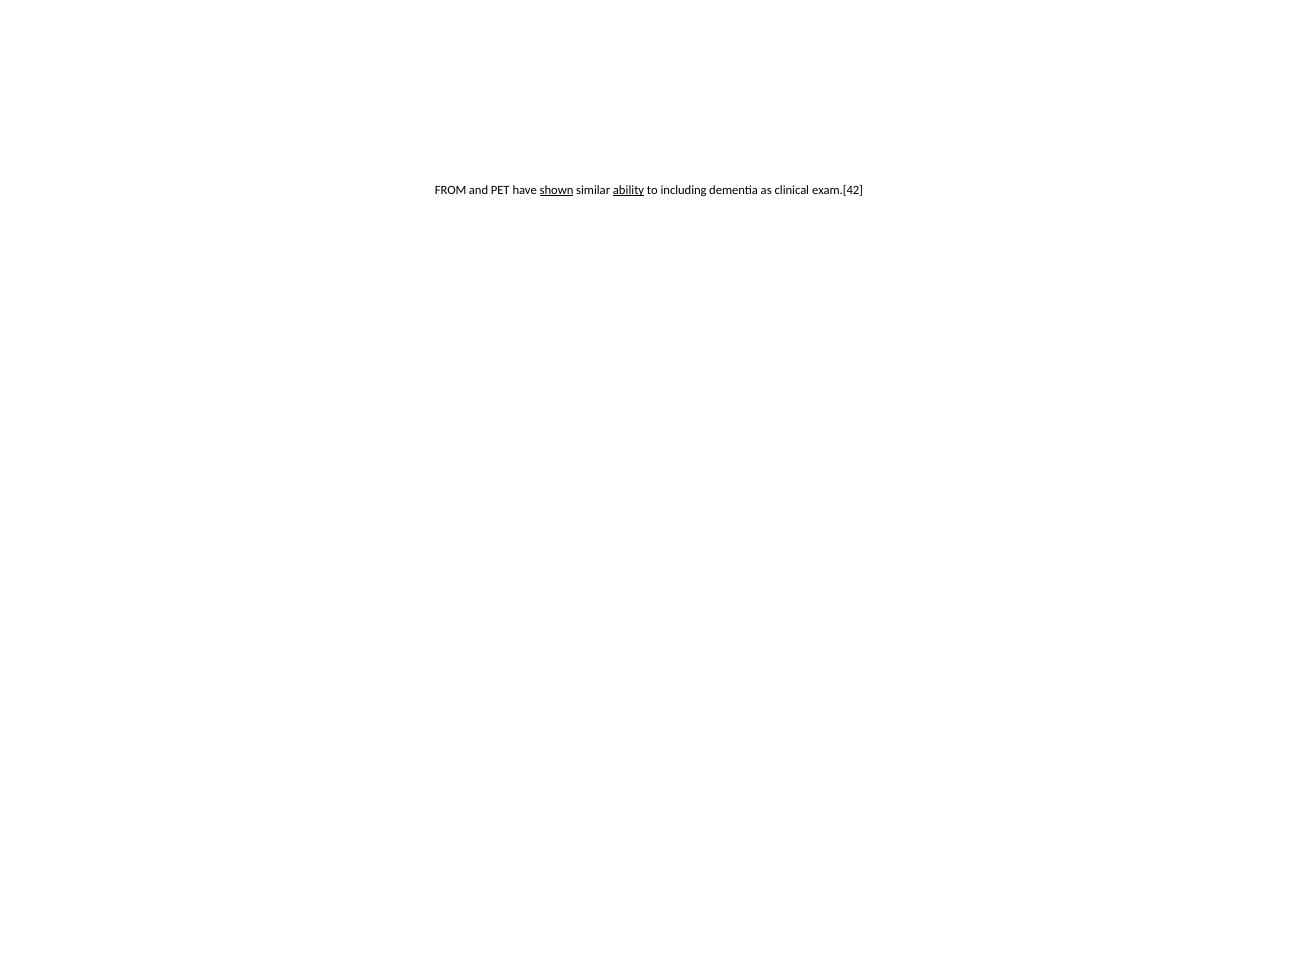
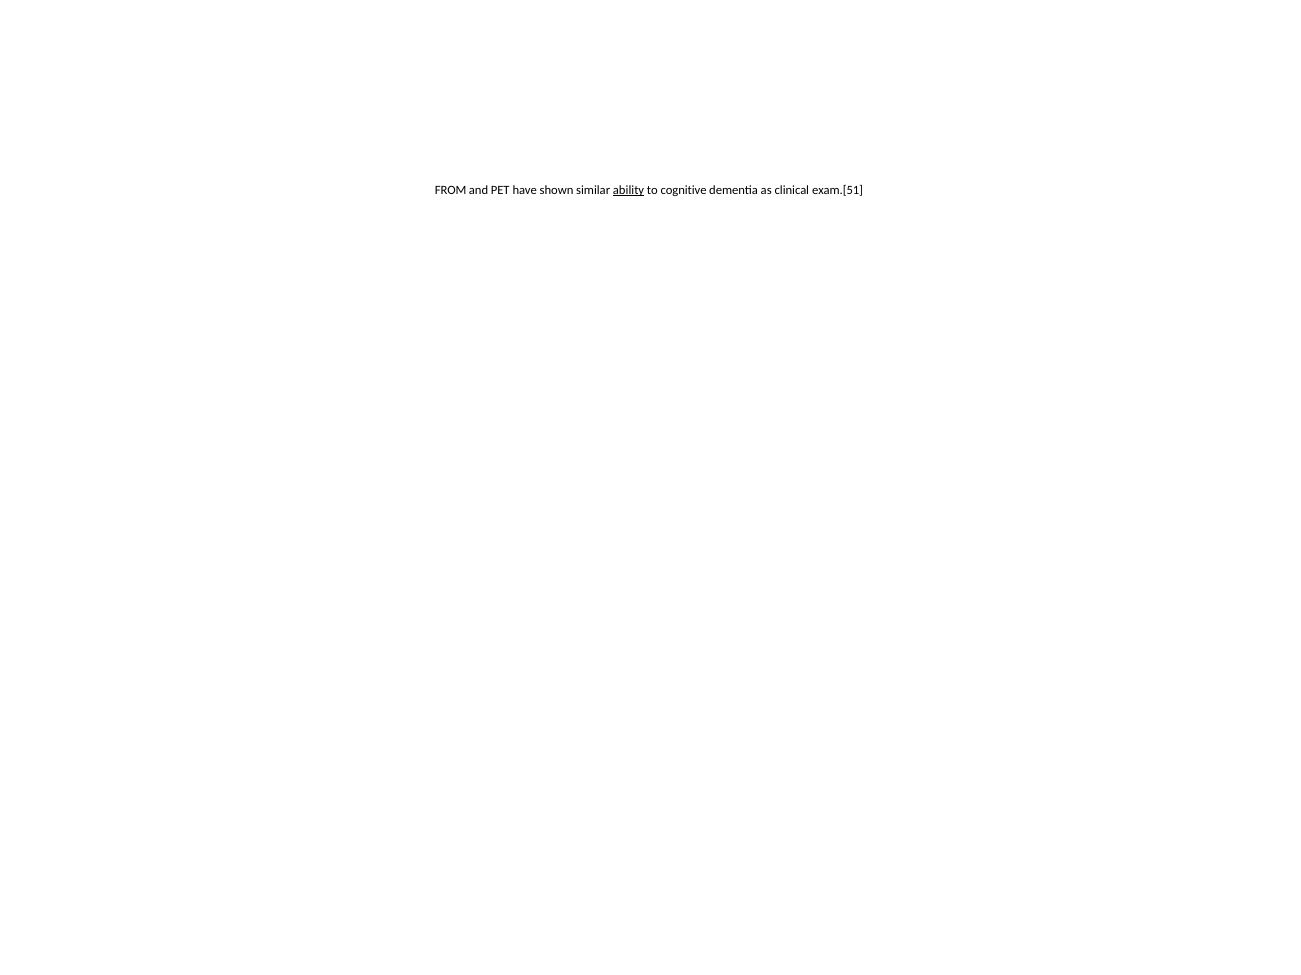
shown underline: present -> none (557, 190)
including: including -> cognitive (684, 190)
exam.[42: exam.[42 -> exam.[51 (838, 190)
